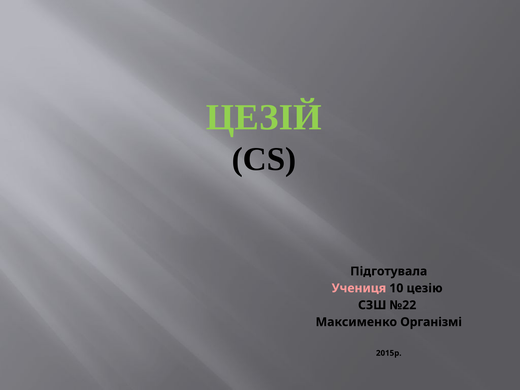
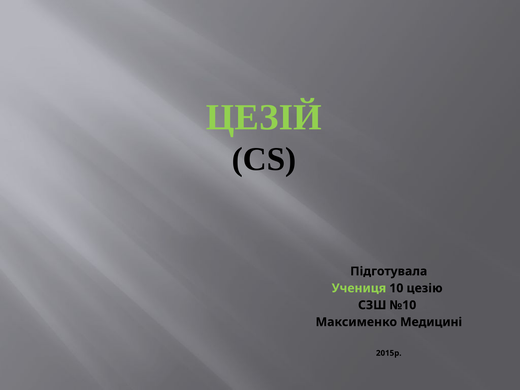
Учениця colour: pink -> light green (359, 288)
№22: №22 -> №10 (403, 305)
Організмі: Організмі -> Медицині (431, 322)
